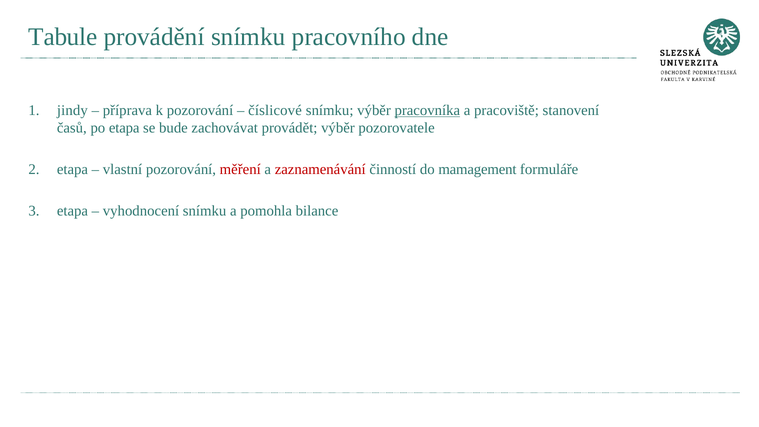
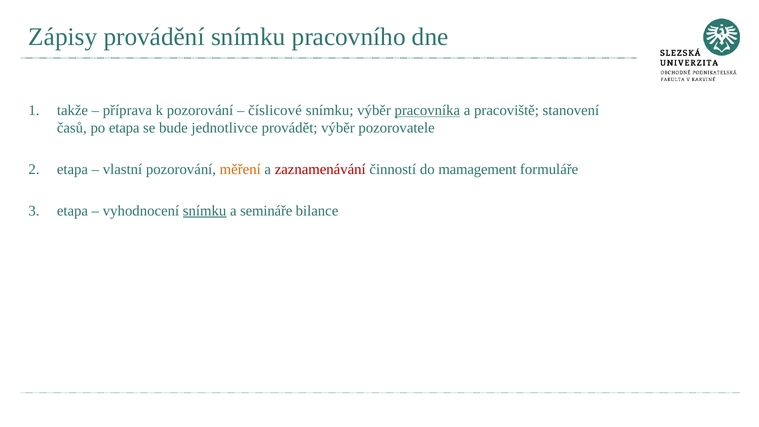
Tabule: Tabule -> Zápisy (63, 37)
jindy: jindy -> takže (72, 110)
zachovávat: zachovávat -> jednotlivce (225, 128)
měření colour: red -> orange (240, 169)
snímku underline: none -> present (205, 211)
pomohla: pomohla -> semináře (266, 211)
